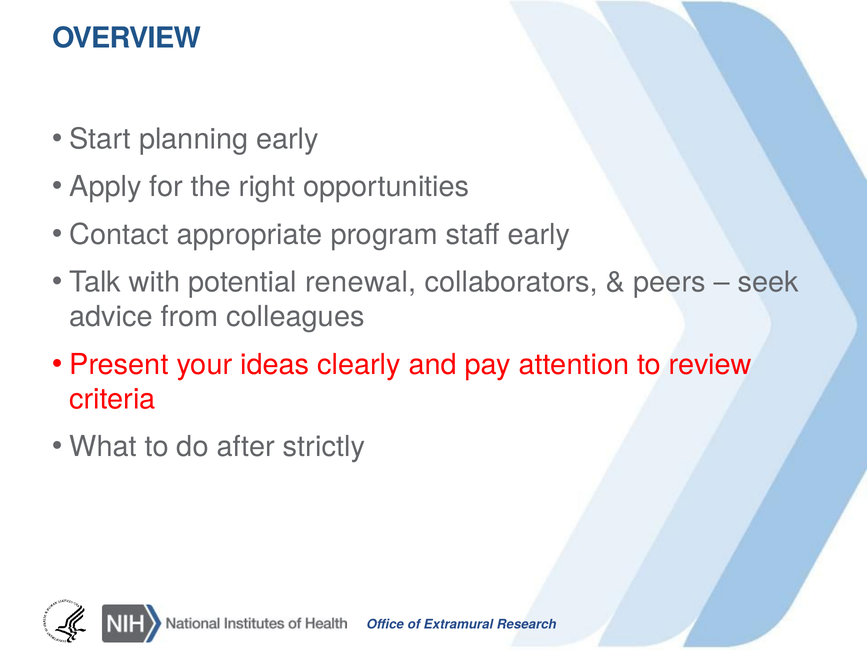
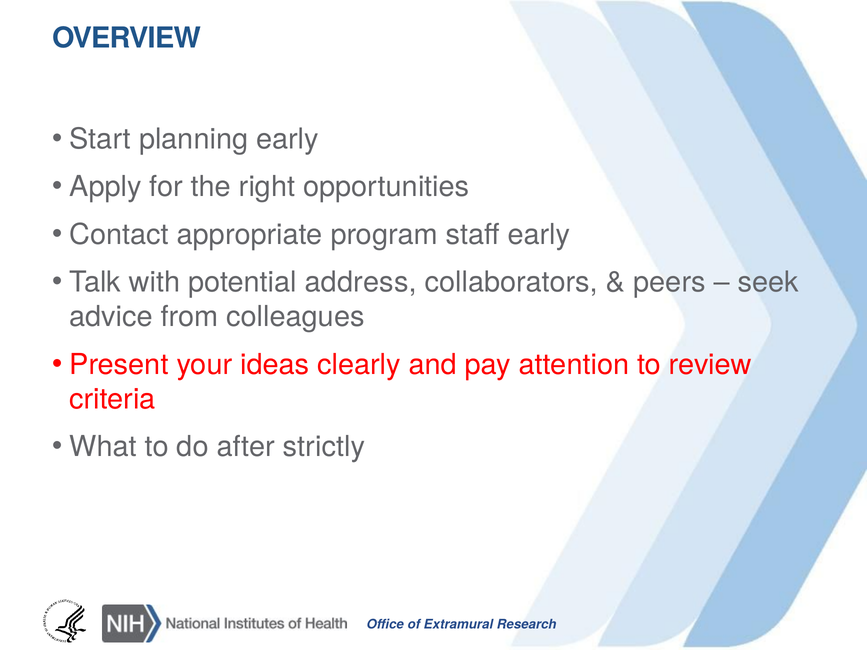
renewal: renewal -> address (361, 282)
